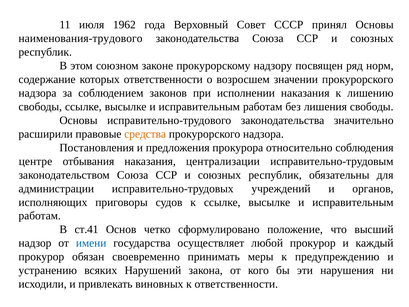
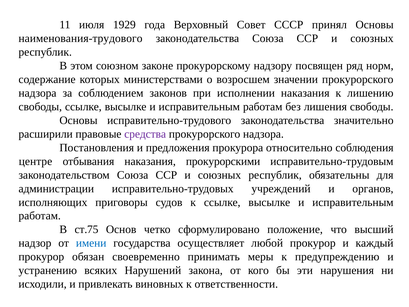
1962: 1962 -> 1929 (124, 25)
которых ответственности: ответственности -> министерствами (163, 79)
средства colour: orange -> purple (145, 134)
централизации: централизации -> прокурорскими (223, 161)
ст.41: ст.41 -> ст.75 (87, 229)
